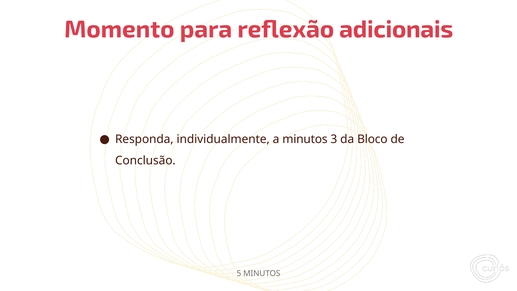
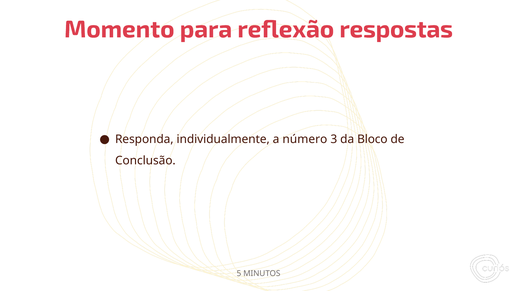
adicionais: adicionais -> respostas (396, 29)
a minutos: minutos -> número (305, 139)
